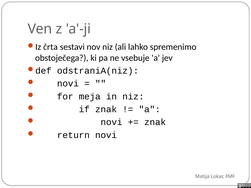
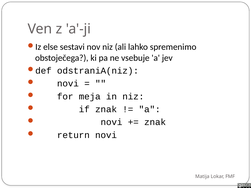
črta: črta -> else (51, 47)
